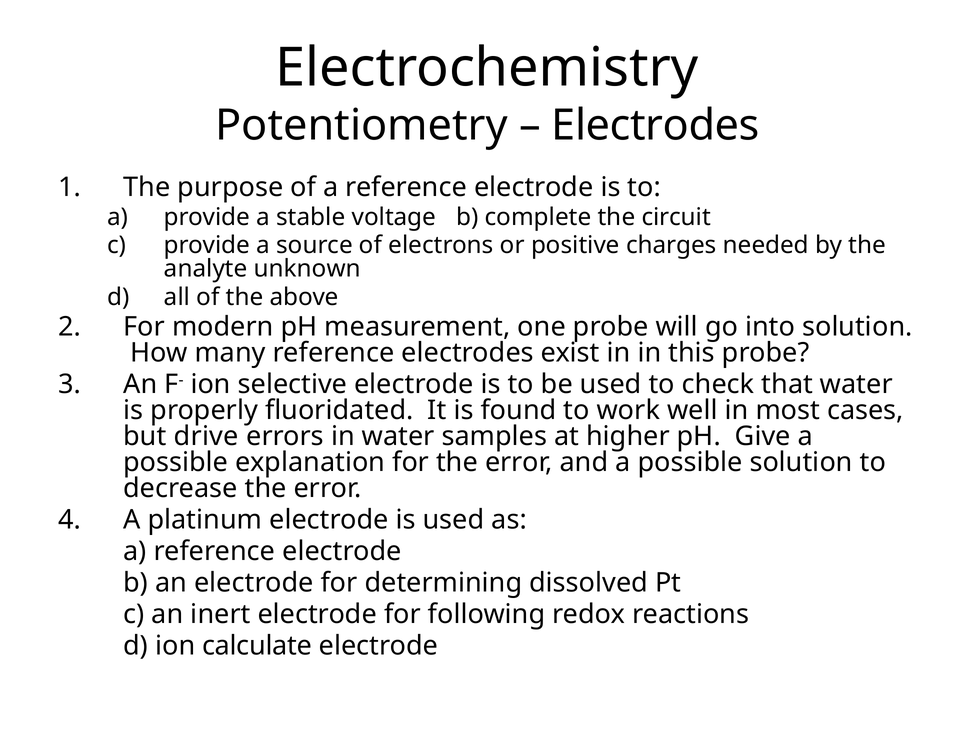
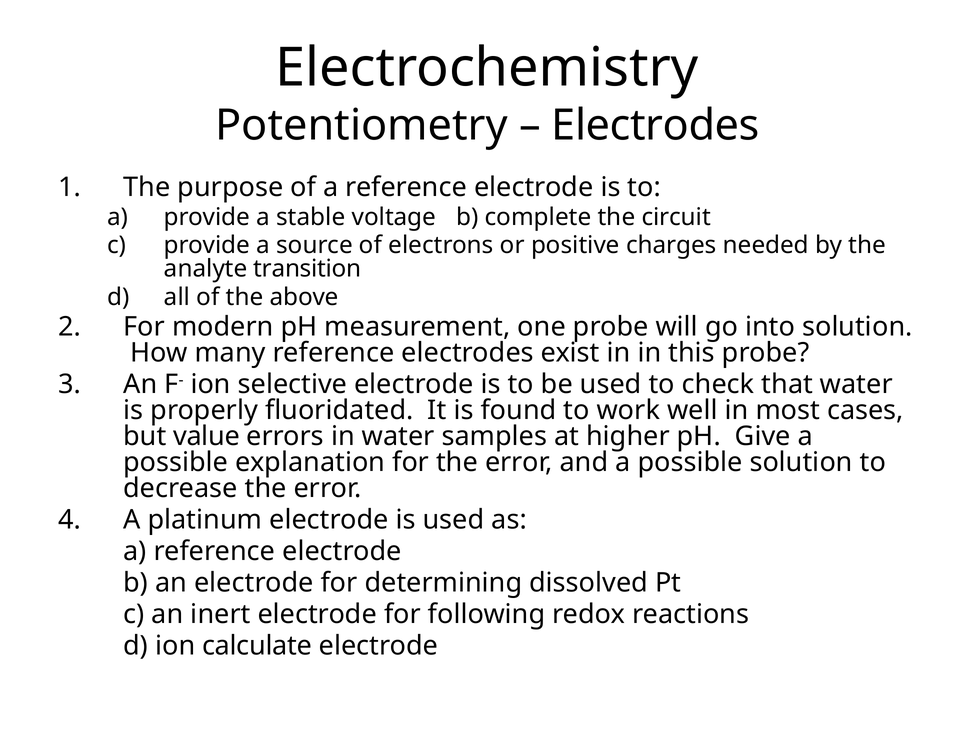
unknown: unknown -> transition (307, 269)
drive: drive -> value (207, 436)
